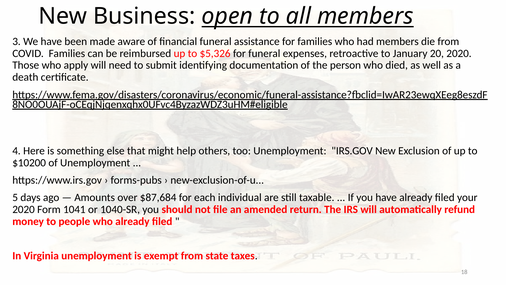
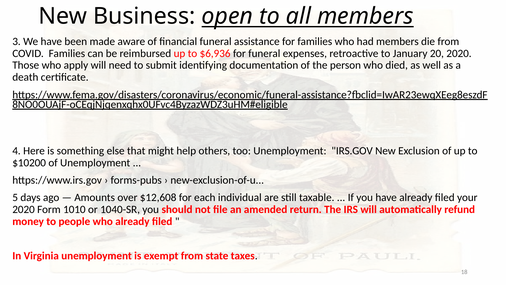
$5,326: $5,326 -> $6,936 (215, 53)
$87,684: $87,684 -> $12,608 (158, 197)
1041: 1041 -> 1010 (74, 209)
